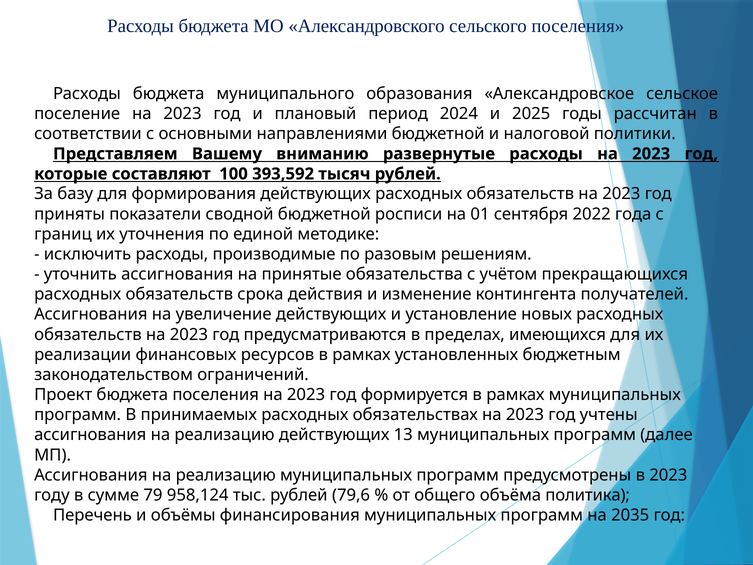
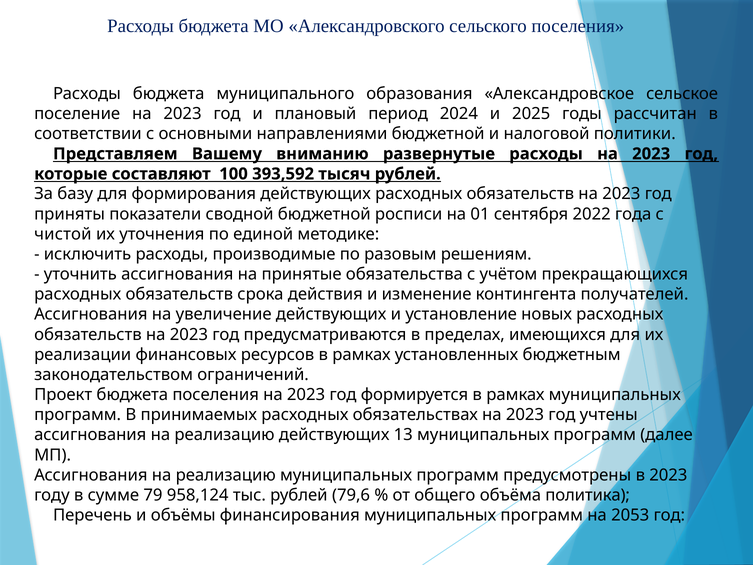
границ: границ -> чистой (63, 234)
2035: 2035 -> 2053 (630, 515)
